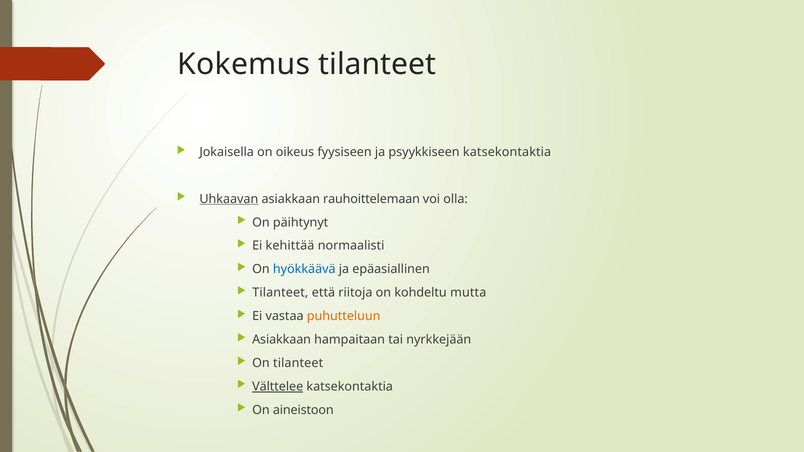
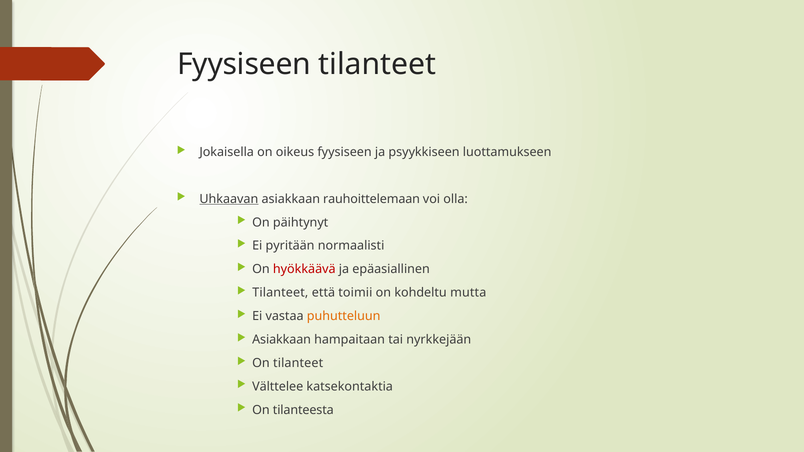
Kokemus: Kokemus -> Fyysiseen (244, 64)
psyykkiseen katsekontaktia: katsekontaktia -> luottamukseen (507, 152)
kehittää: kehittää -> pyritään (290, 246)
hyökkäävä colour: blue -> red (304, 269)
riitoja: riitoja -> toimii (355, 293)
Välttelee underline: present -> none (278, 387)
aineistoon: aineistoon -> tilanteesta (303, 410)
